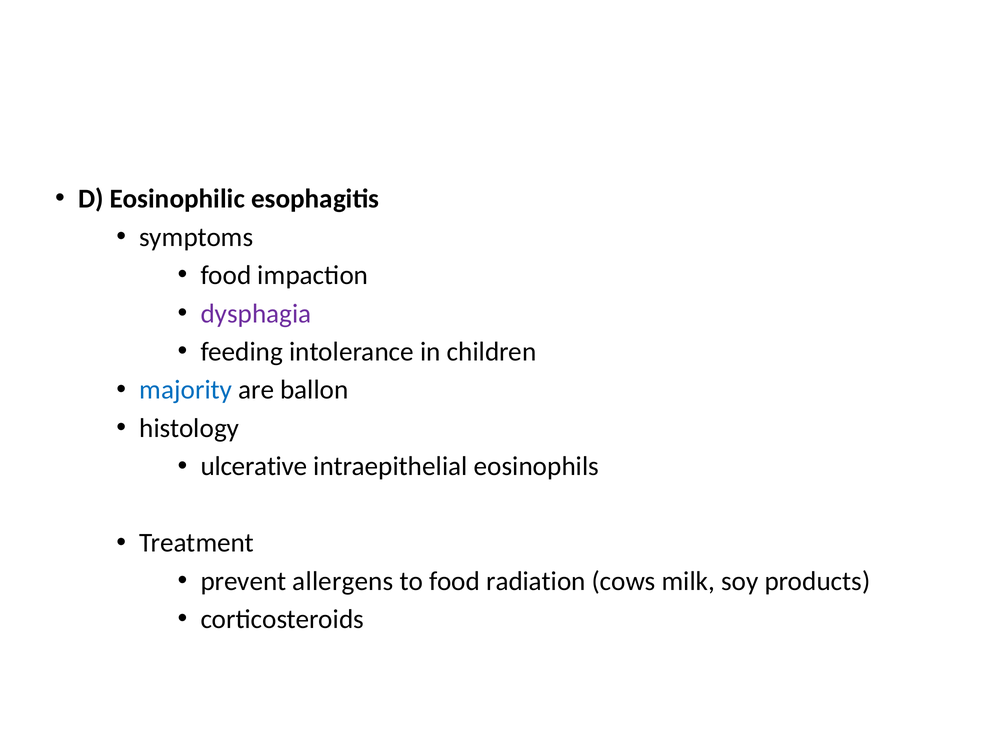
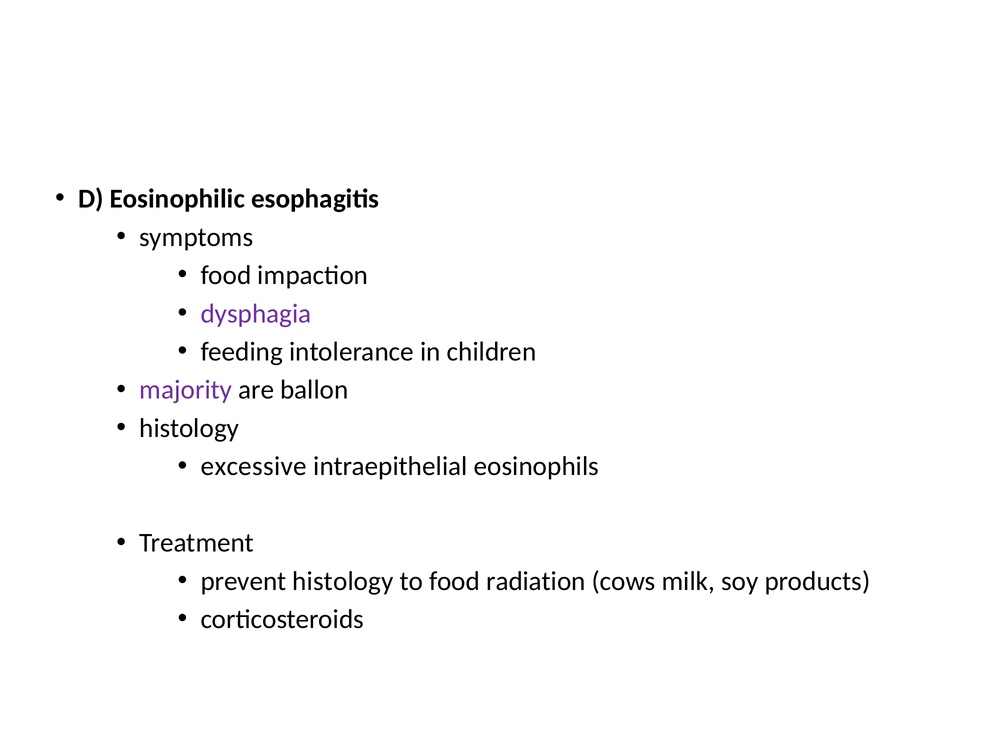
majority colour: blue -> purple (186, 390)
ulcerative: ulcerative -> excessive (254, 466)
prevent allergens: allergens -> histology (343, 581)
